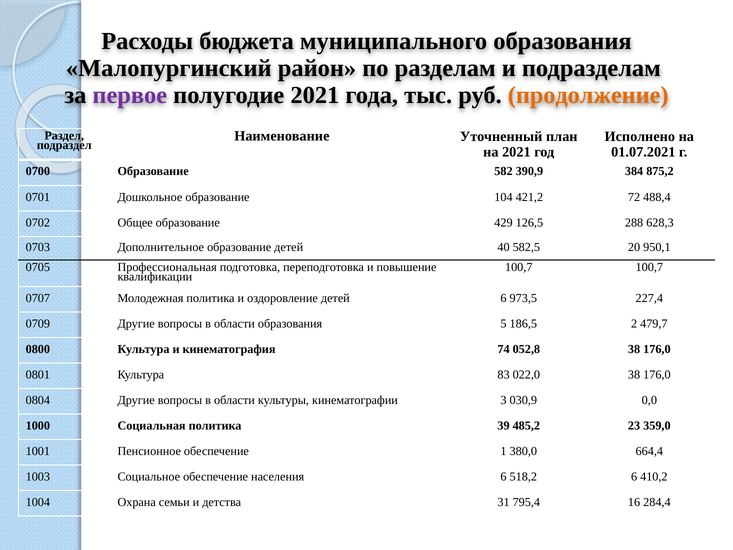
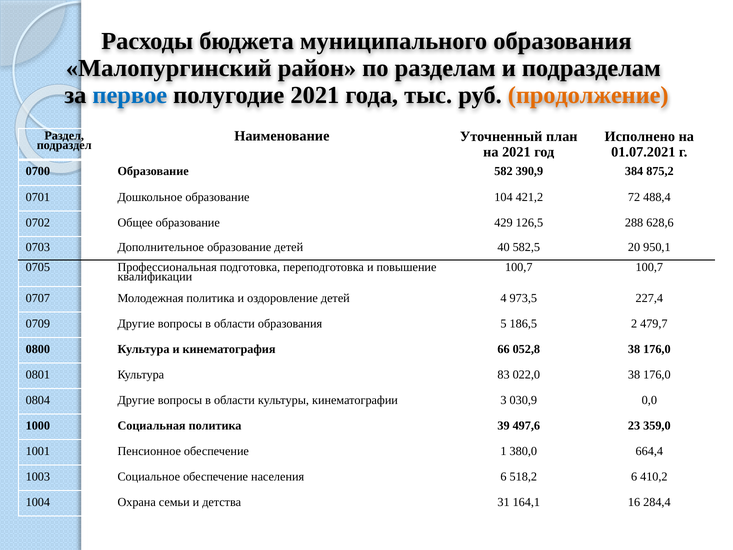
первое colour: purple -> blue (130, 95)
628,3: 628,3 -> 628,6 (660, 222)
детей 6: 6 -> 4 (504, 298)
74: 74 -> 66 (504, 349)
485,2: 485,2 -> 497,6 (526, 425)
795,4: 795,4 -> 164,1 (526, 502)
